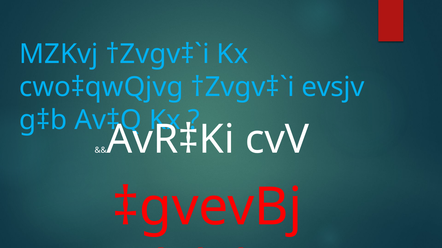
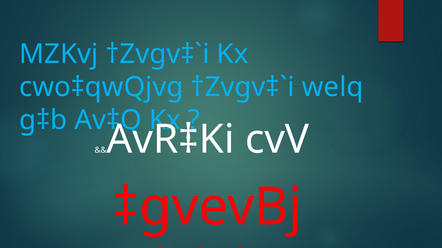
evsjv: evsjv -> welq (333, 87)
